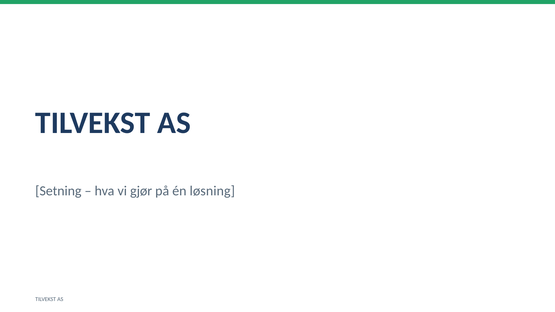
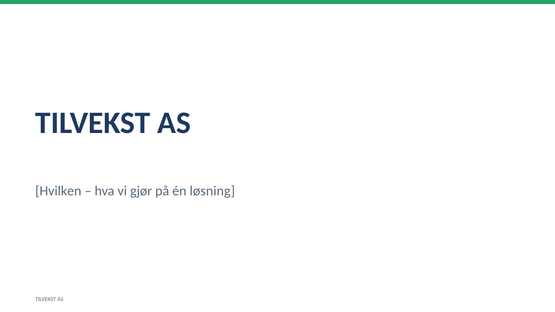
Setning: Setning -> Hvilken (58, 191)
